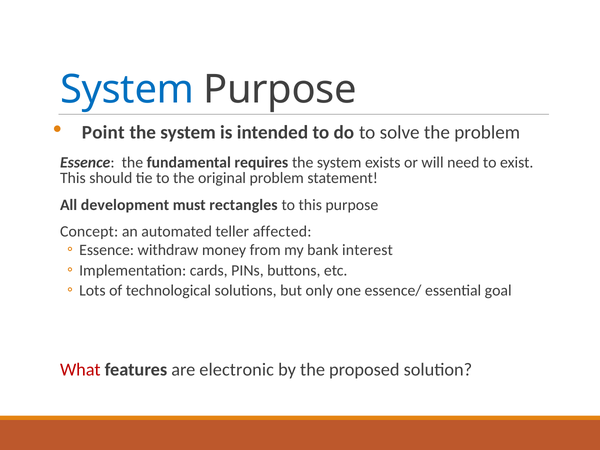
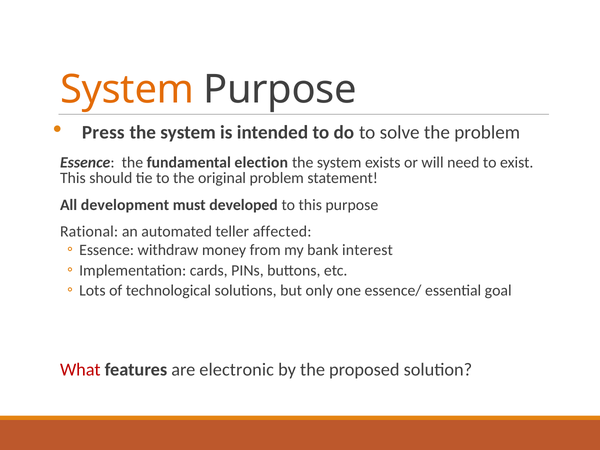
System colour: blue -> orange (127, 90)
Point: Point -> Press (103, 133)
requires: requires -> election (261, 163)
rectangles: rectangles -> developed (244, 205)
Concept: Concept -> Rational (89, 232)
